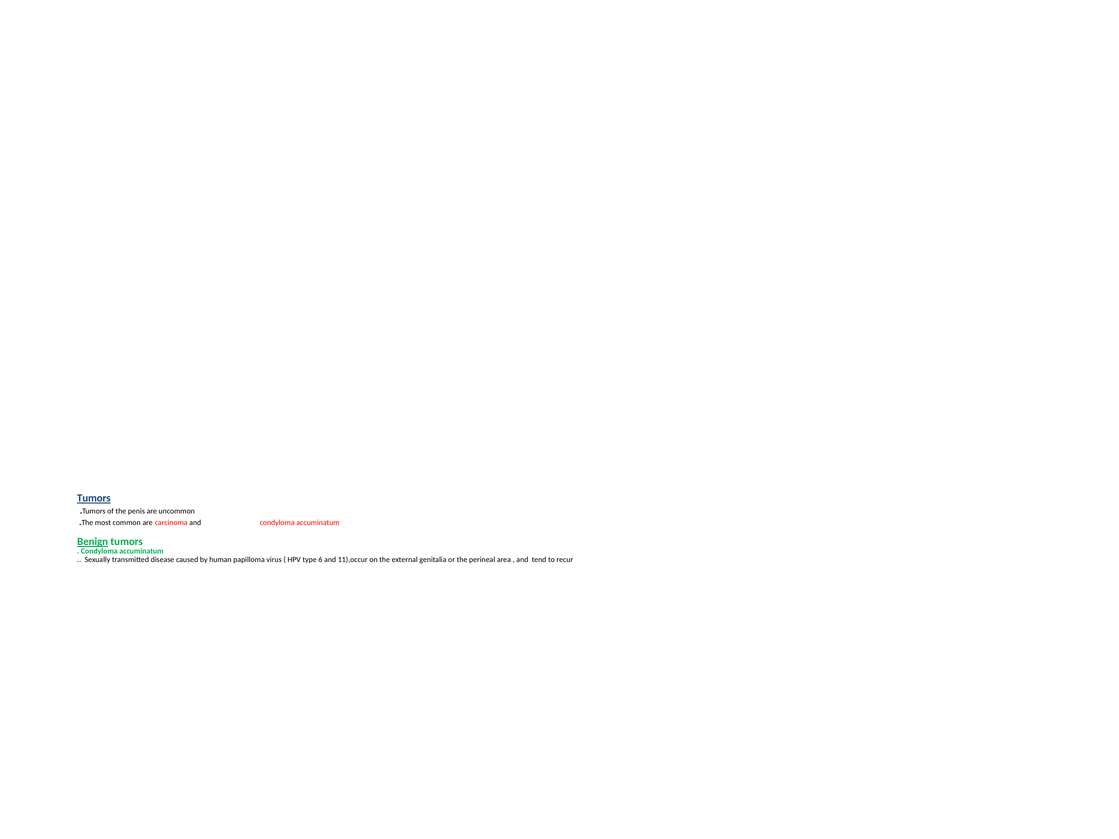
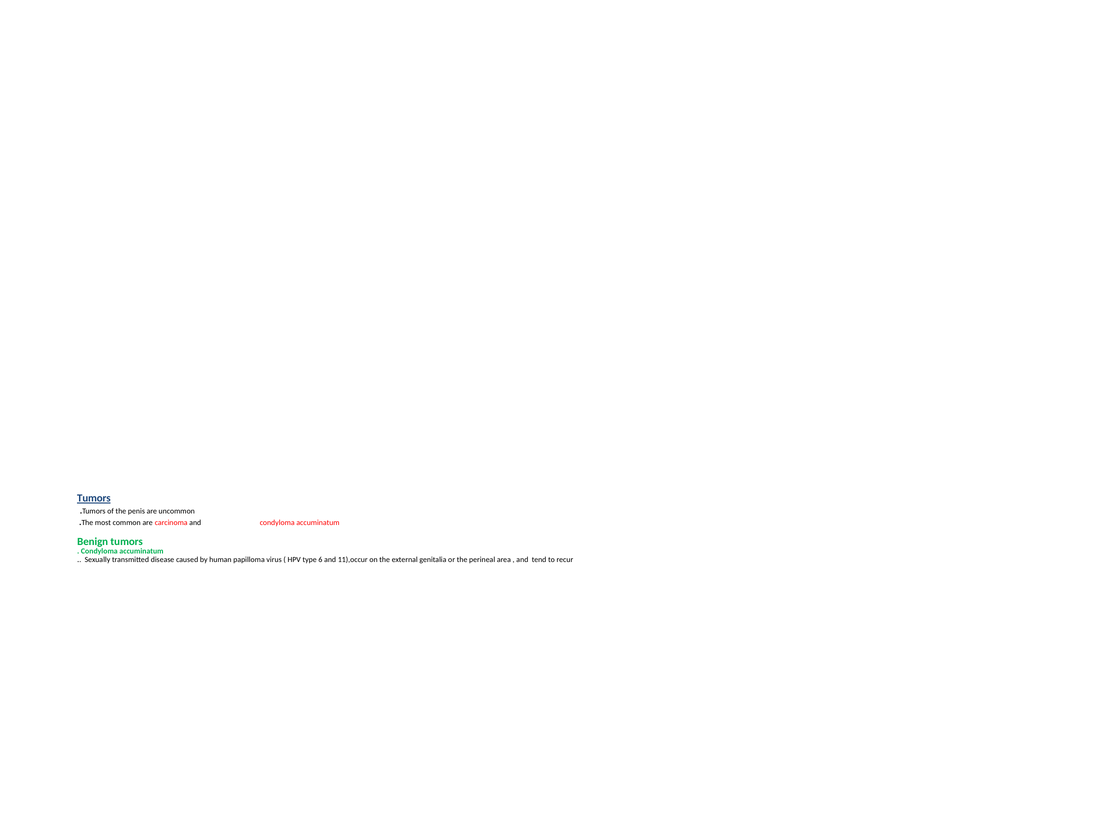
Benign underline: present -> none (93, 542)
